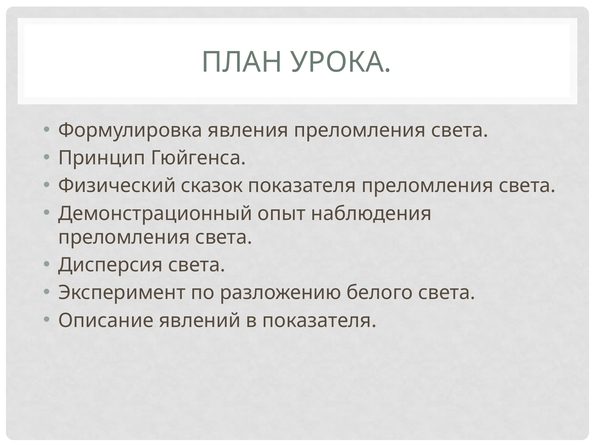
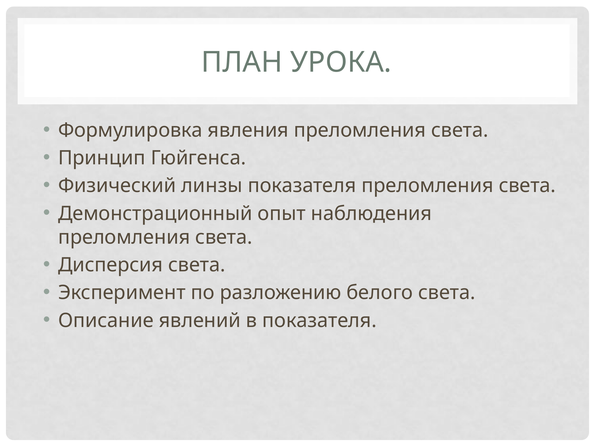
сказок: сказок -> линзы (212, 186)
